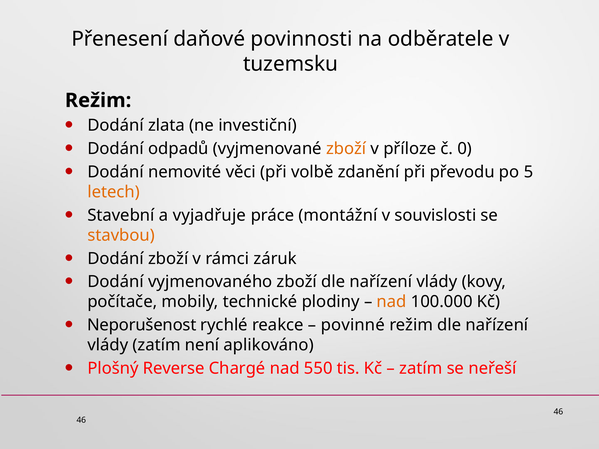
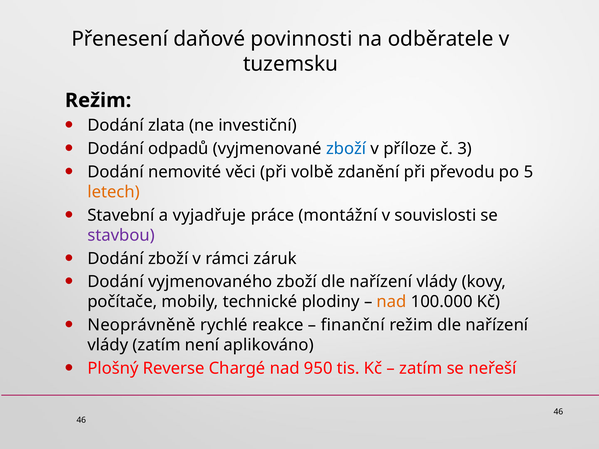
zboží colour: orange -> blue (346, 149)
0: 0 -> 3 (465, 149)
stavbou colour: orange -> purple (121, 235)
Neporušenost: Neporušenost -> Neoprávněně (142, 325)
povinné: povinné -> finanční (353, 325)
550: 550 -> 950 (318, 369)
